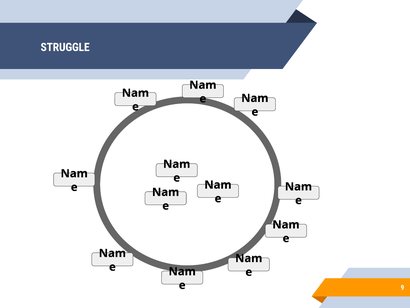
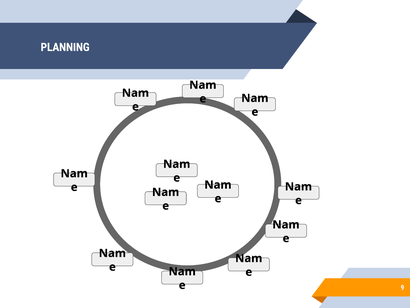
STRUGGLE: STRUGGLE -> PLANNING (65, 47)
